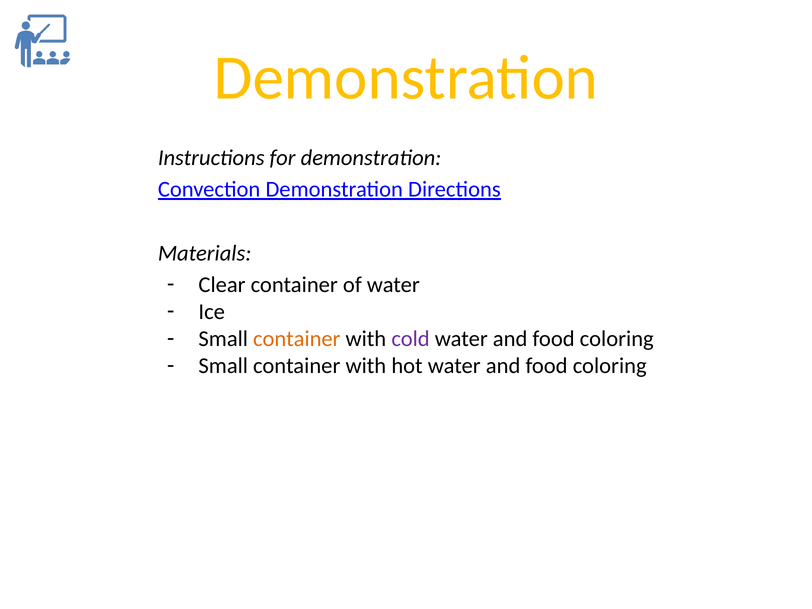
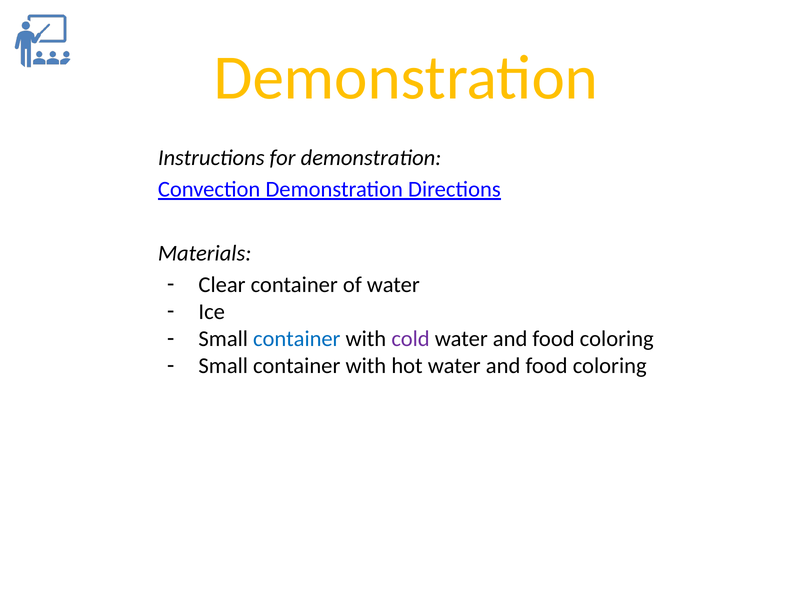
container colour: orange -> blue (297, 339)
